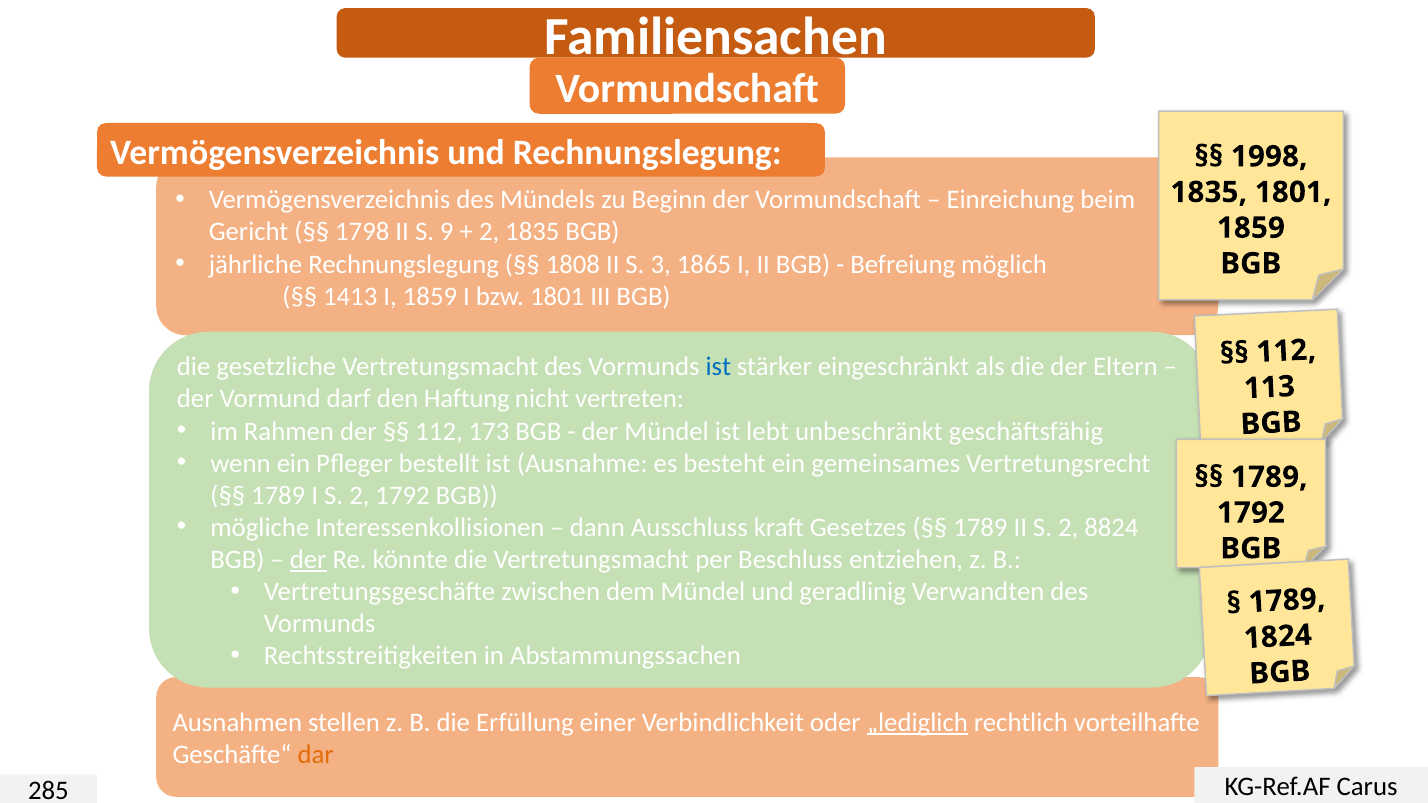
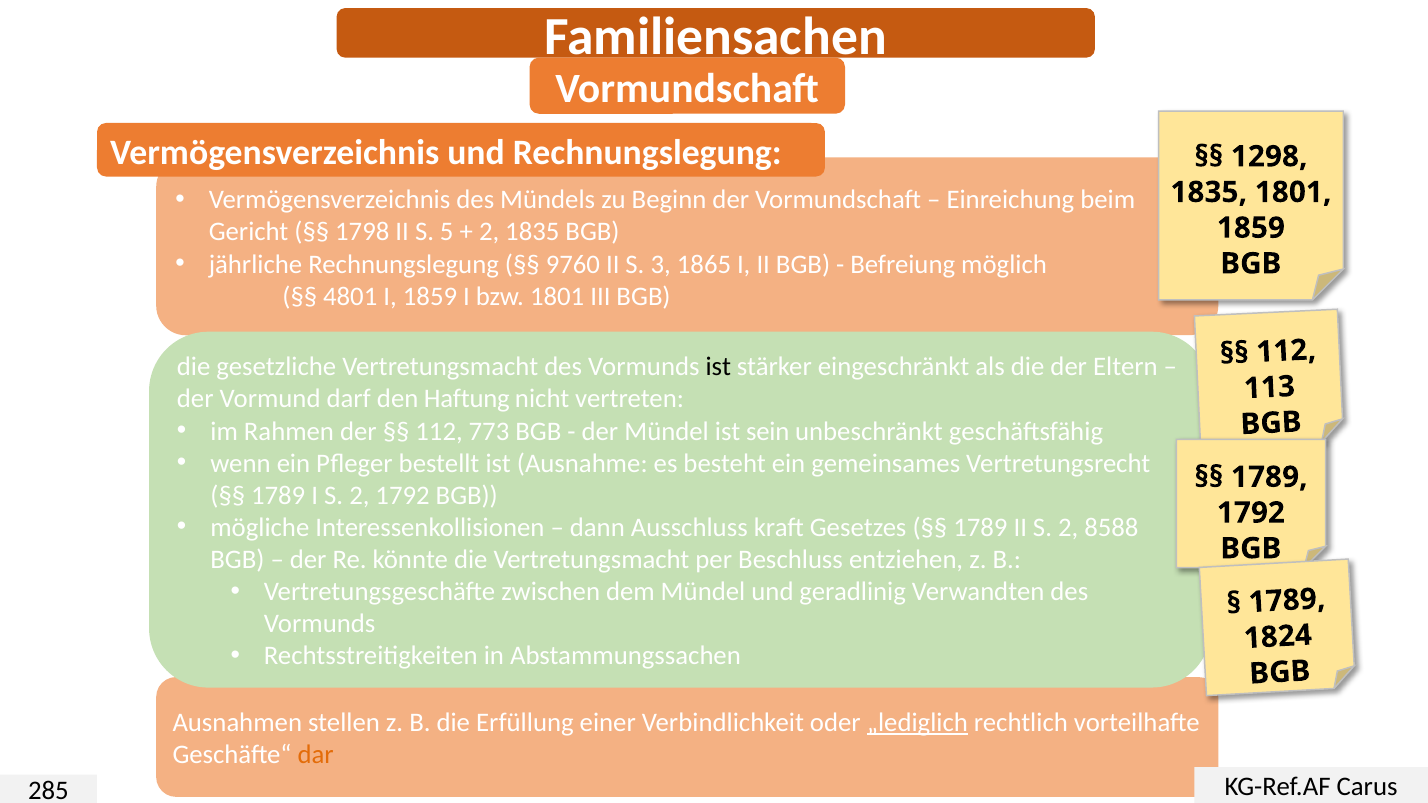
1998: 1998 -> 1298 (1269, 157)
9: 9 -> 5 (447, 232)
1808: 1808 -> 9760 (573, 264)
1413: 1413 -> 4801 (350, 296)
ist colour: blue -> black (718, 367)
173: 173 -> 773 (489, 431)
lebt: lebt -> sein (768, 431)
8824: 8824 -> 8588 (1111, 528)
der underline: present -> none (308, 560)
